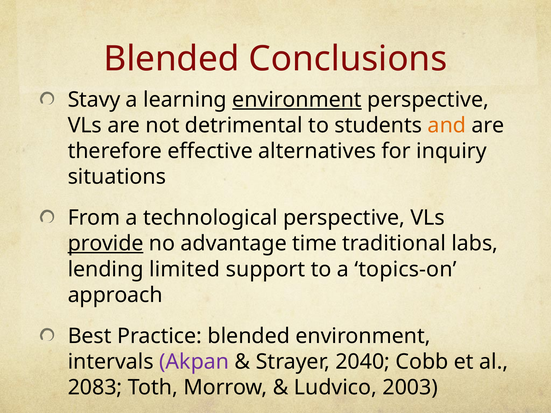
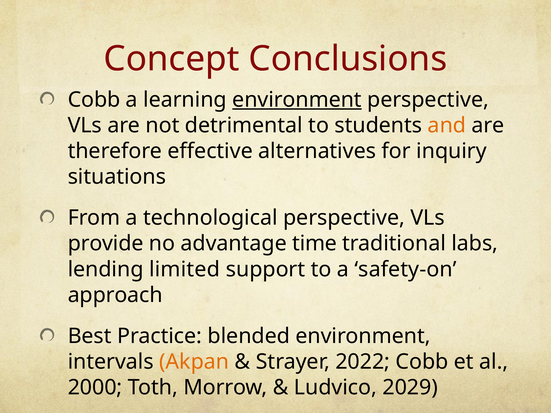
Blended: Blended -> Concept (172, 59)
Stavy: Stavy -> Cobb (94, 100)
provide underline: present -> none (106, 244)
topics-on: topics-on -> safety-on (406, 269)
Akpan colour: purple -> orange (194, 362)
2040: 2040 -> 2022 (363, 362)
2083: 2083 -> 2000 (95, 388)
2003: 2003 -> 2029 (410, 388)
